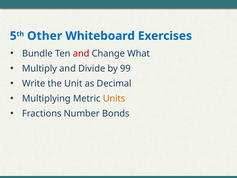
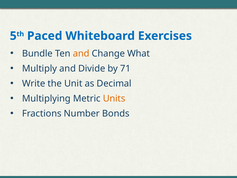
Other: Other -> Paced (45, 36)
and colour: red -> orange (81, 53)
99: 99 -> 71 (125, 68)
